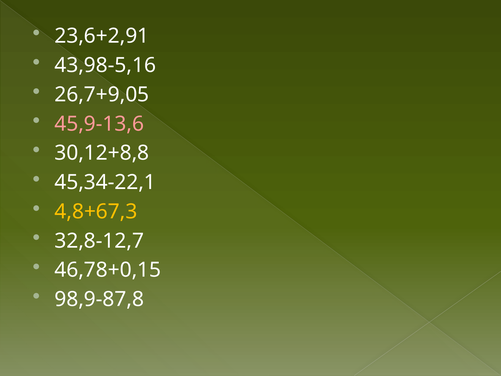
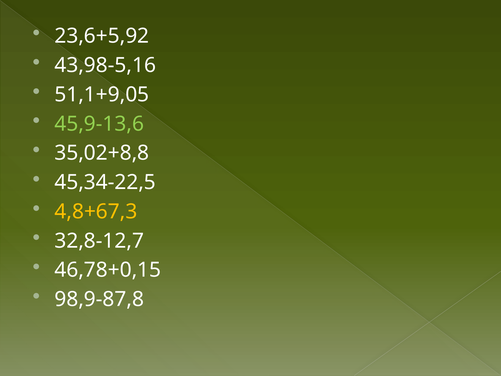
23,6+2,91: 23,6+2,91 -> 23,6+5,92 (102, 36)
26,7+9,05: 26,7+9,05 -> 51,1+9,05 (102, 94)
45,9-13,6 colour: pink -> light green (99, 124)
30,12+8,8: 30,12+8,8 -> 35,02+8,8 (102, 153)
45,34-22,1: 45,34-22,1 -> 45,34-22,5 (105, 182)
